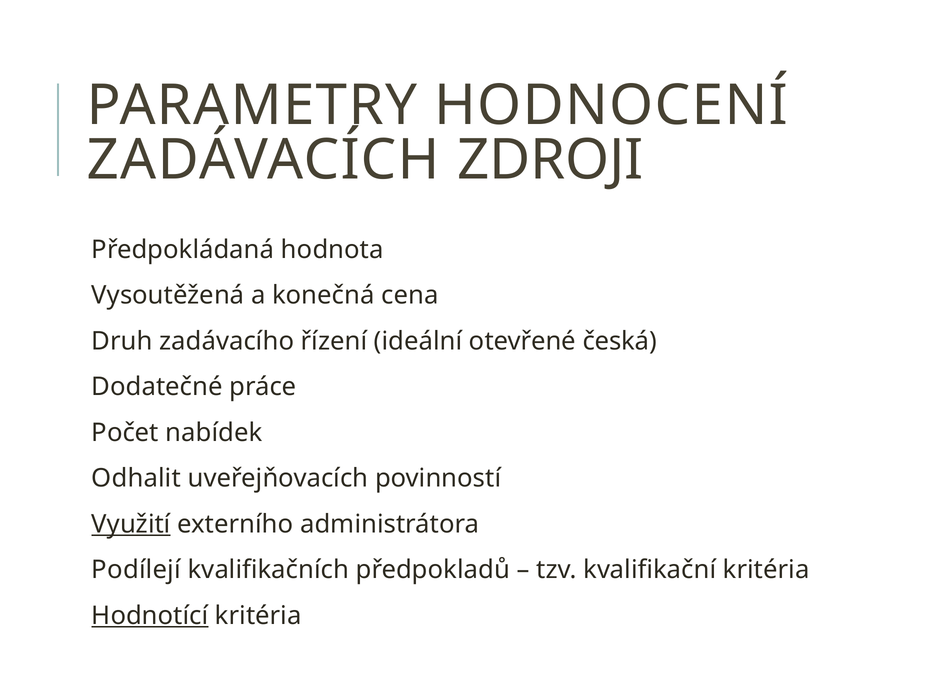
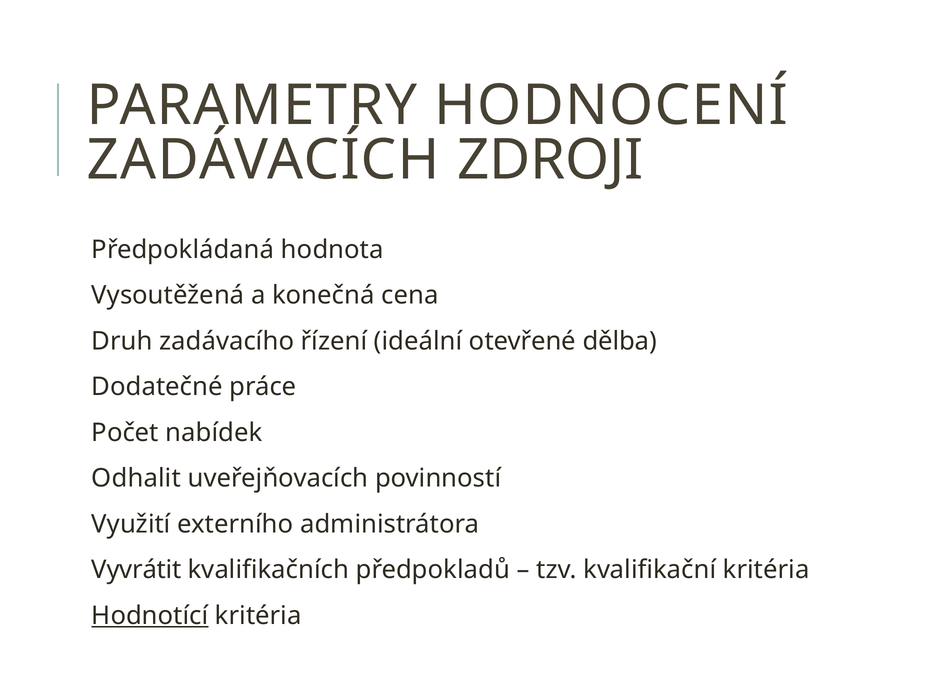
česká: česká -> dělba (620, 341)
Využití underline: present -> none (131, 524)
Podílejí: Podílejí -> Vyvrátit (136, 570)
